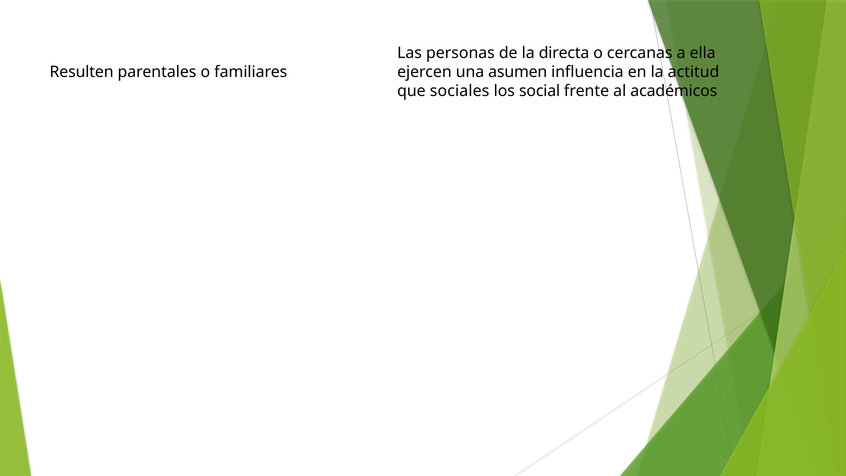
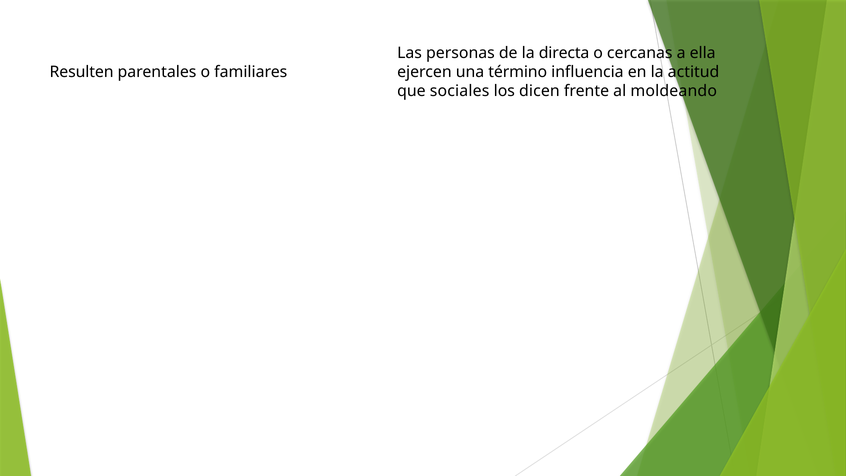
asumen: asumen -> término (518, 72)
social: social -> dicen (539, 91)
académicos: académicos -> moldeando (674, 91)
